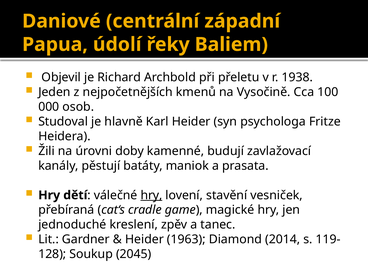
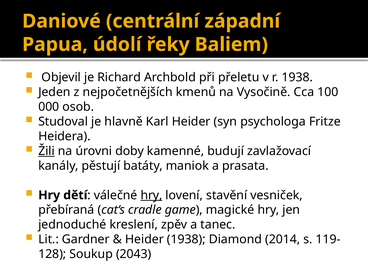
Žili underline: none -> present (47, 151)
Heider 1963: 1963 -> 1938 (186, 239)
2045: 2045 -> 2043 (134, 254)
